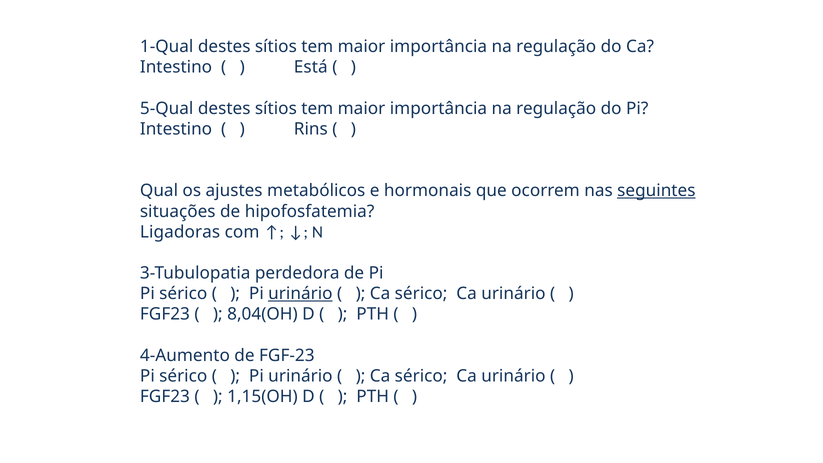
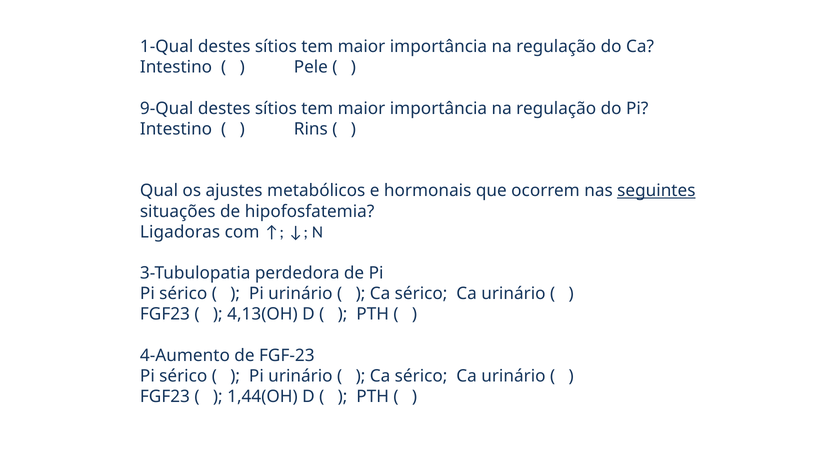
Está: Está -> Pele (311, 67)
5-Qual: 5-Qual -> 9-Qual (167, 108)
urinário underline: present -> none (300, 294)
8,04(OH: 8,04(OH -> 4,13(OH (262, 314)
1,15(OH: 1,15(OH -> 1,44(OH (262, 397)
